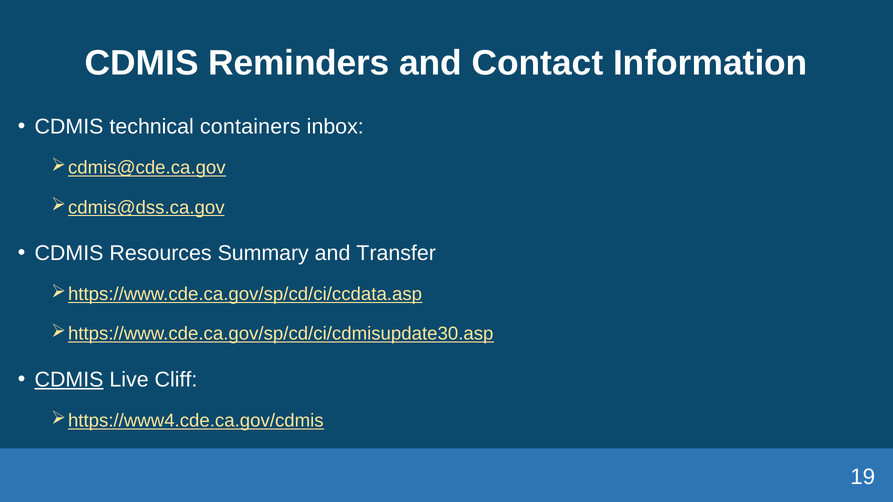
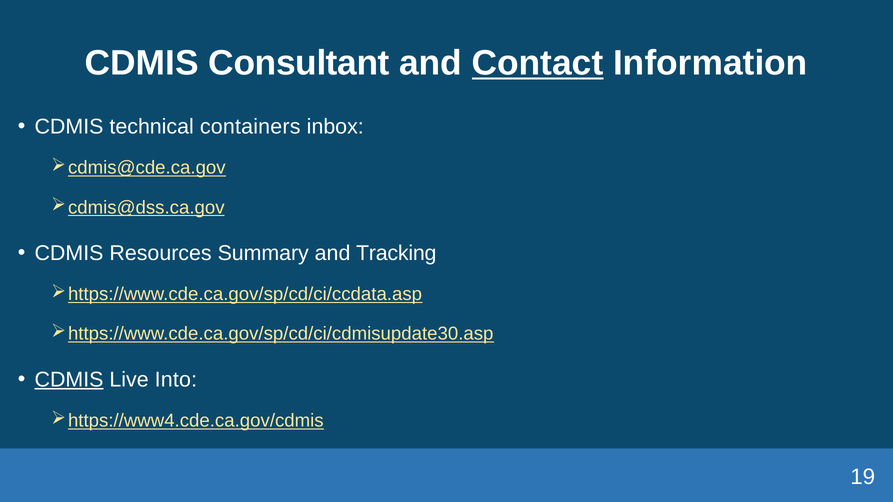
Reminders: Reminders -> Consultant (299, 63)
Contact underline: none -> present (538, 63)
Transfer: Transfer -> Tracking (396, 253)
Cliff: Cliff -> Into (176, 380)
